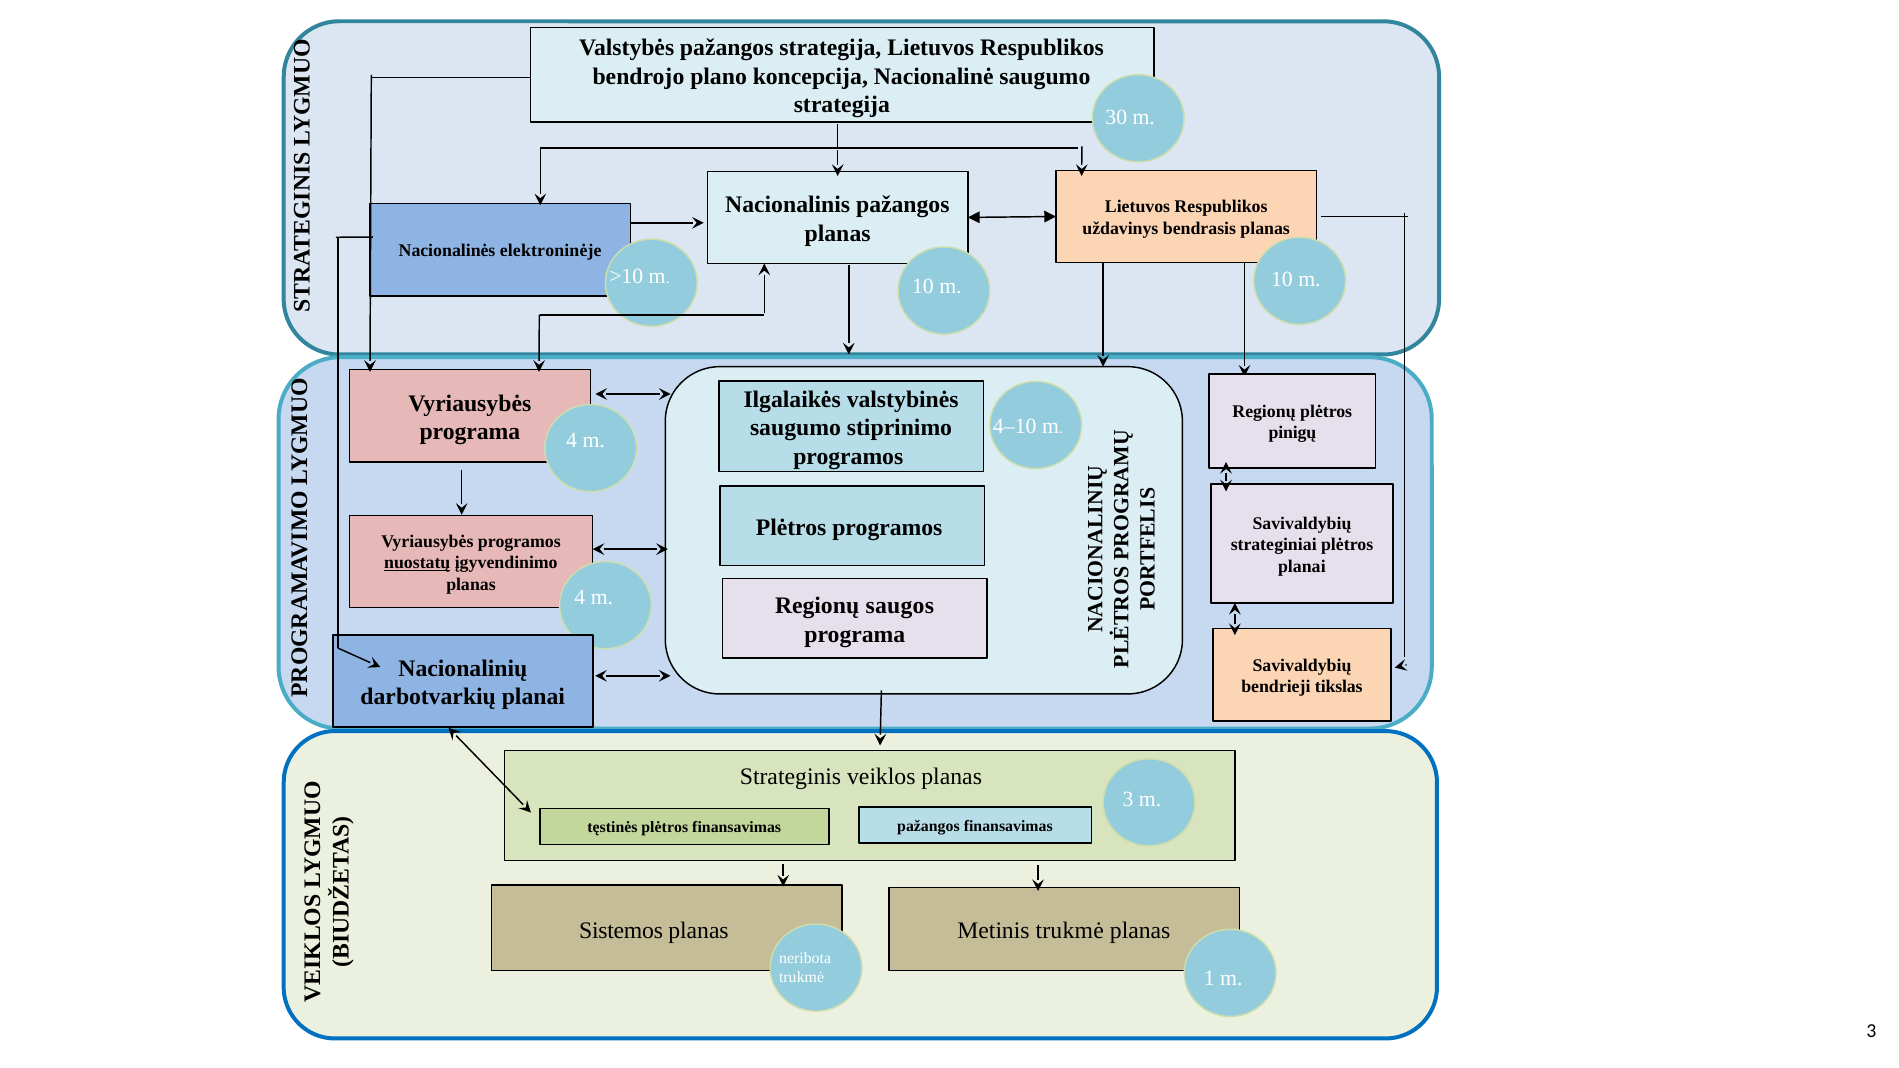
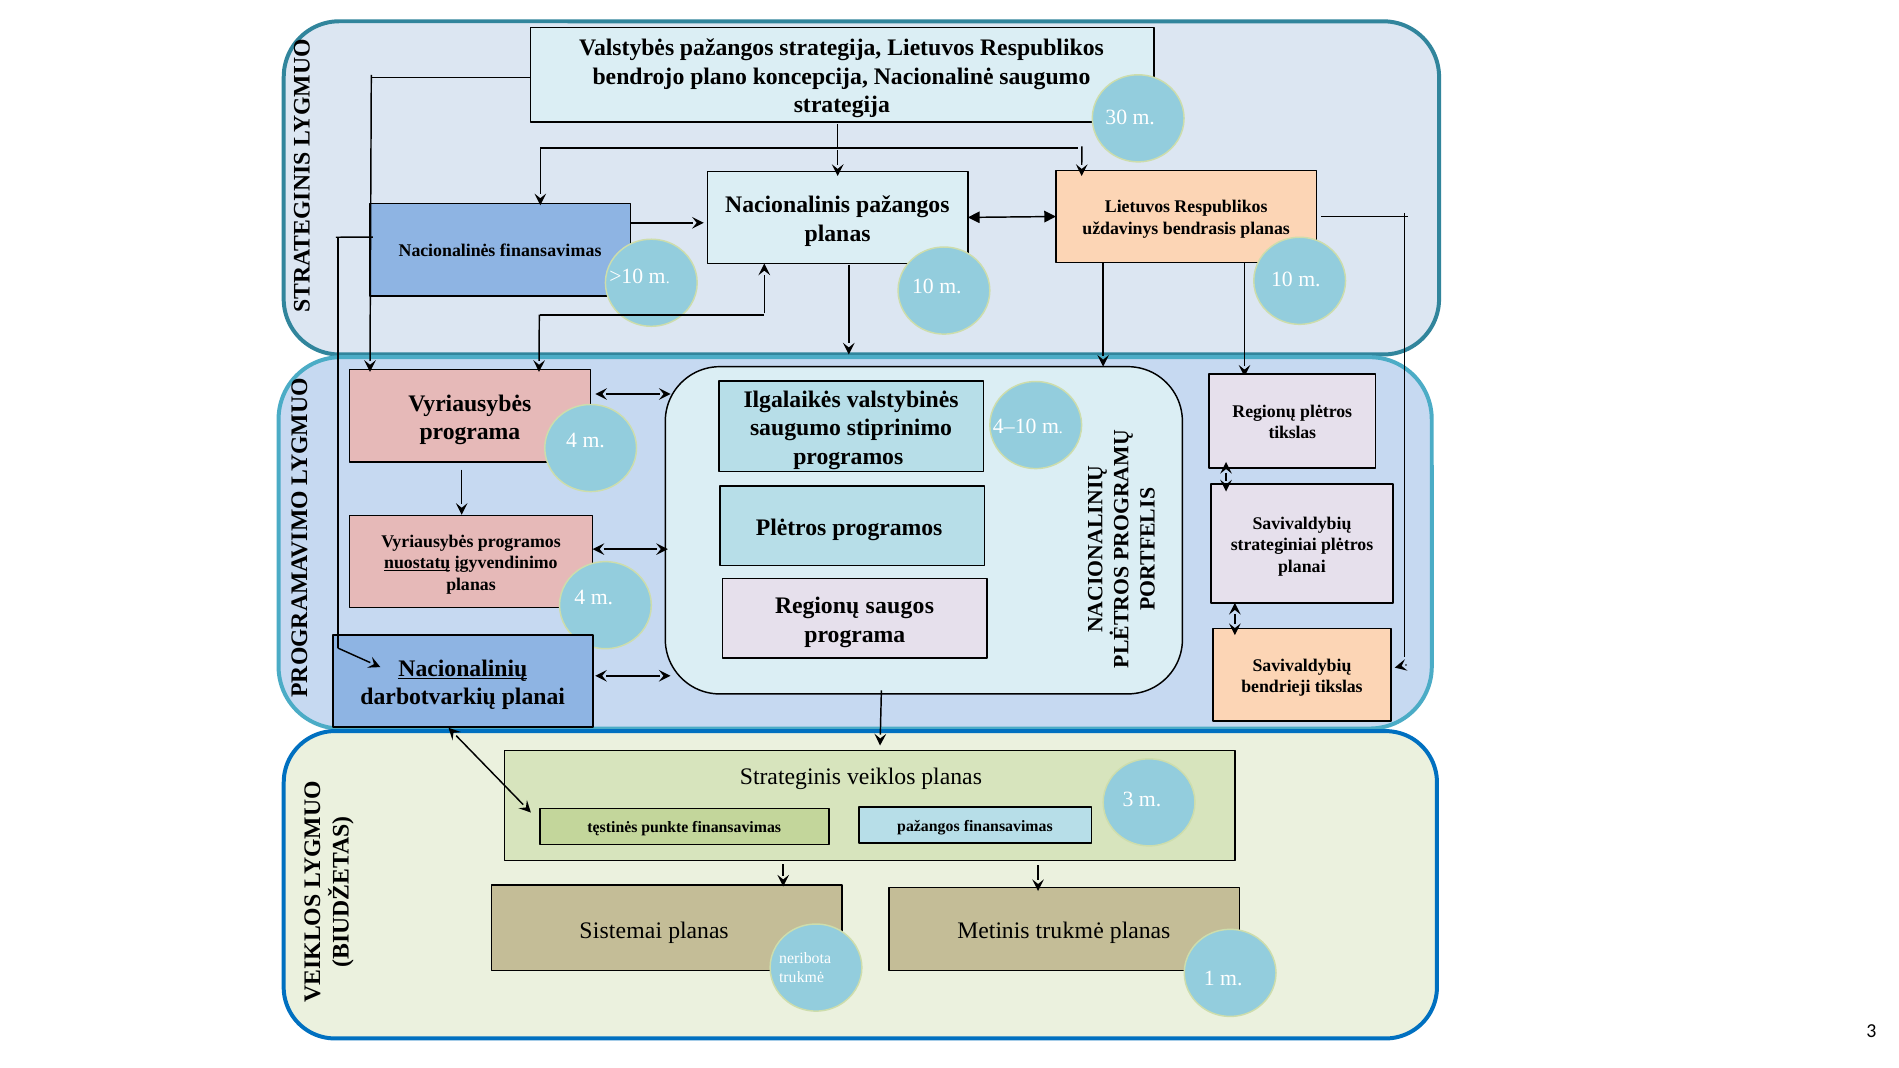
Nacionalinės elektroninėje: elektroninėje -> finansavimas (551, 251)
pinigų: pinigų -> tikslas (1292, 433)
Nacionalinių underline: none -> present (463, 669)
tęstinės plėtros: plėtros -> punkte (665, 828)
Sistemos: Sistemos -> Sistemai (621, 931)
